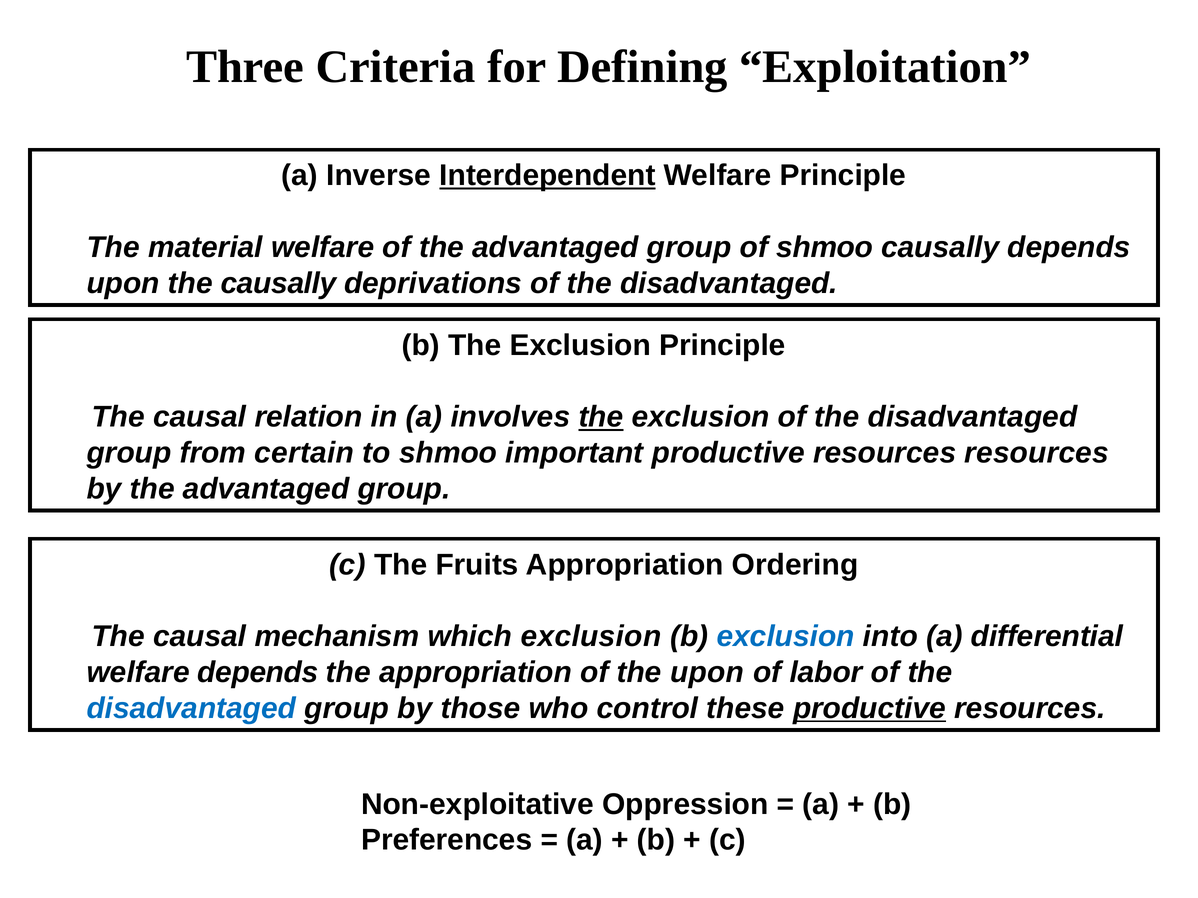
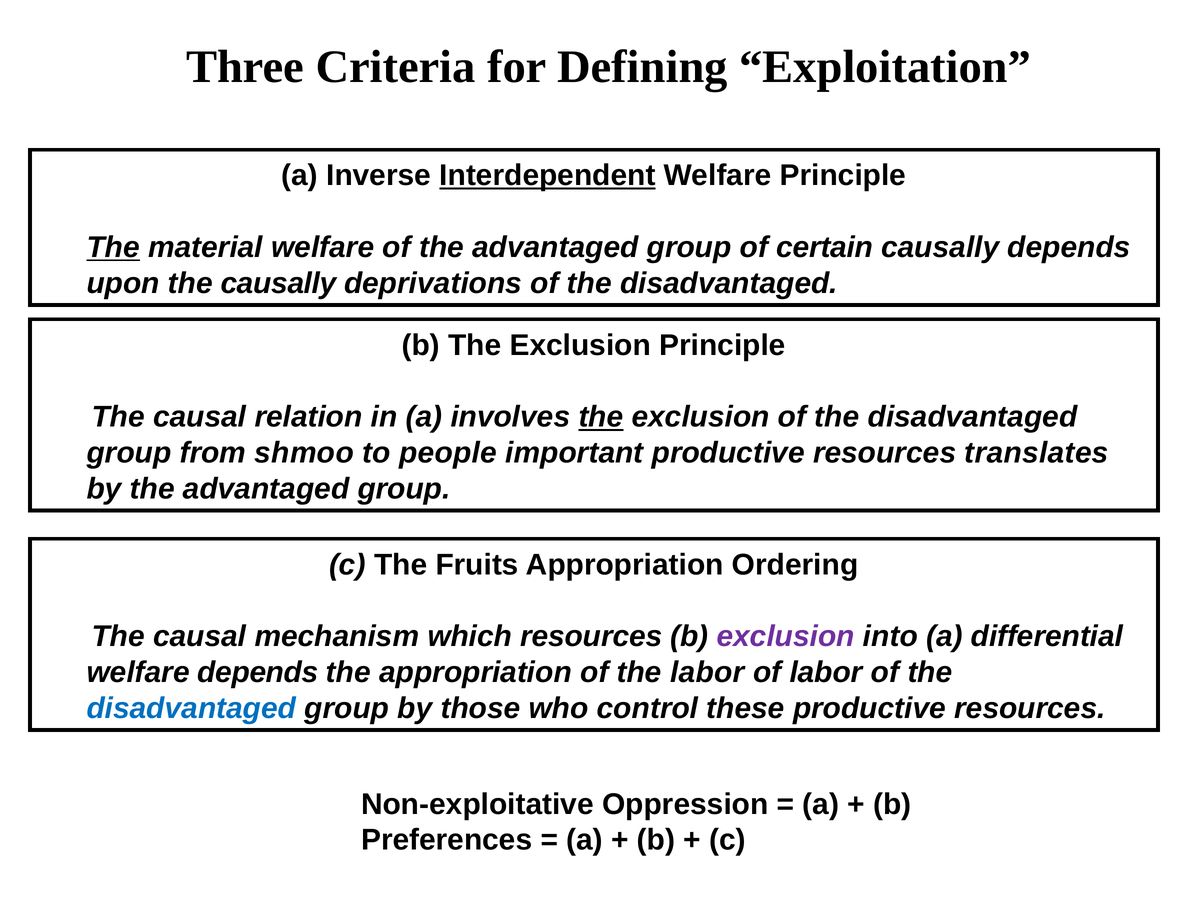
The underline: none -> present (113, 248)
of shmoo: shmoo -> certain (825, 248)
certain: certain -> shmoo (304, 453)
to shmoo: shmoo -> people (448, 453)
resources resources: resources -> translates (1037, 453)
which exclusion: exclusion -> resources (591, 637)
exclusion colour: blue -> purple (786, 637)
the upon: upon -> labor (707, 673)
productive underline: present -> none (870, 709)
